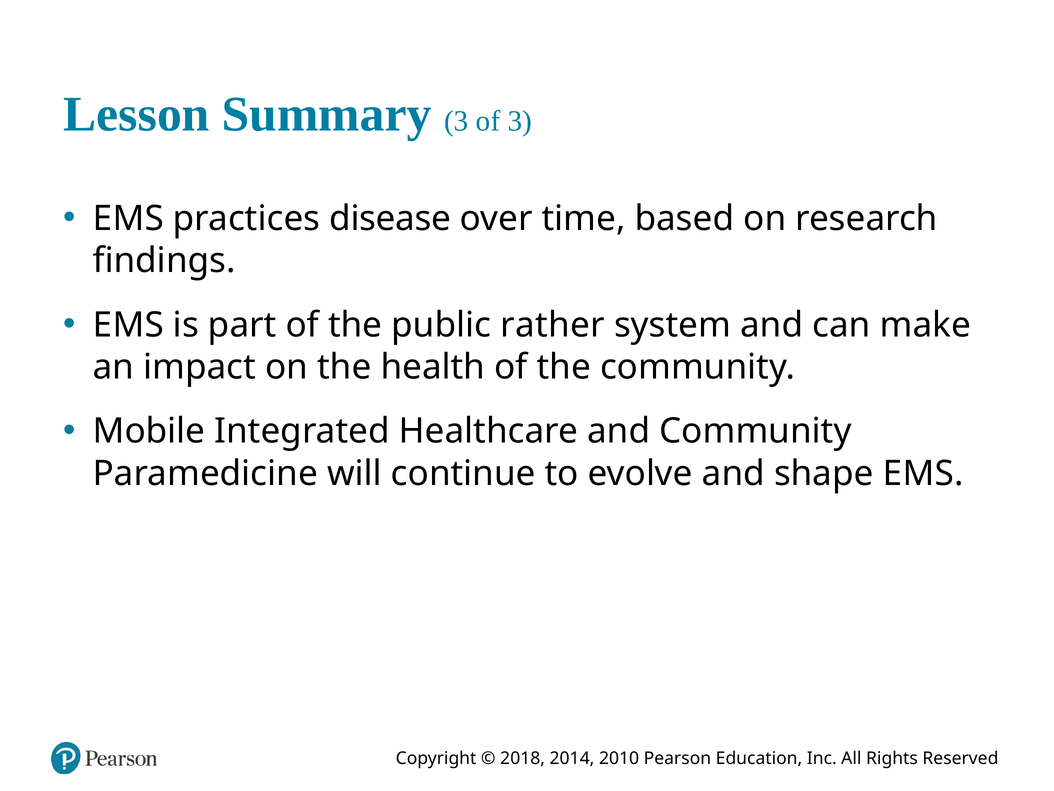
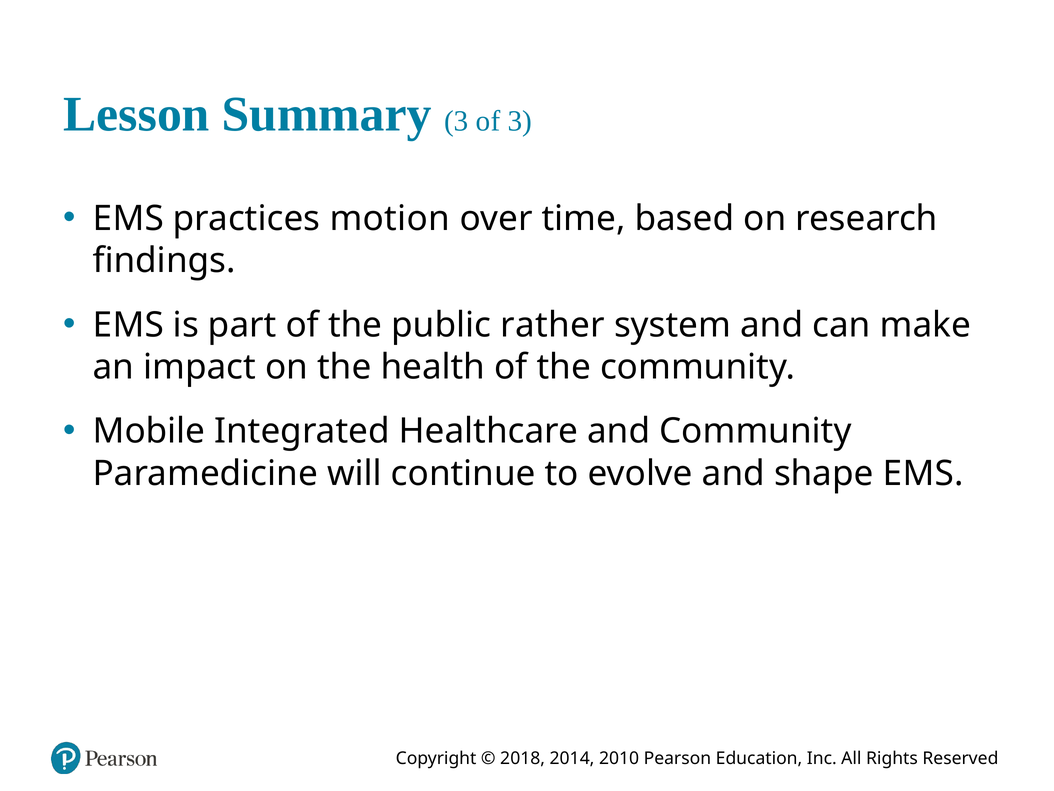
disease: disease -> motion (390, 219)
